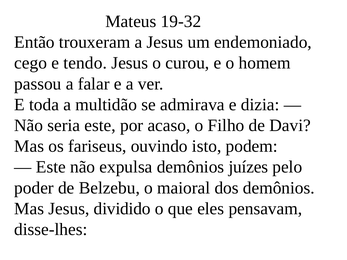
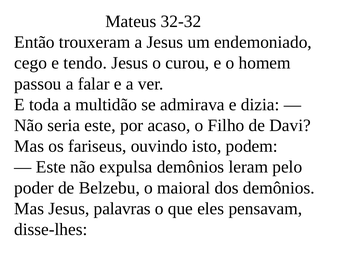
19-32: 19-32 -> 32-32 (181, 21)
juízes: juízes -> leram (248, 167)
dividido: dividido -> palavras (122, 209)
